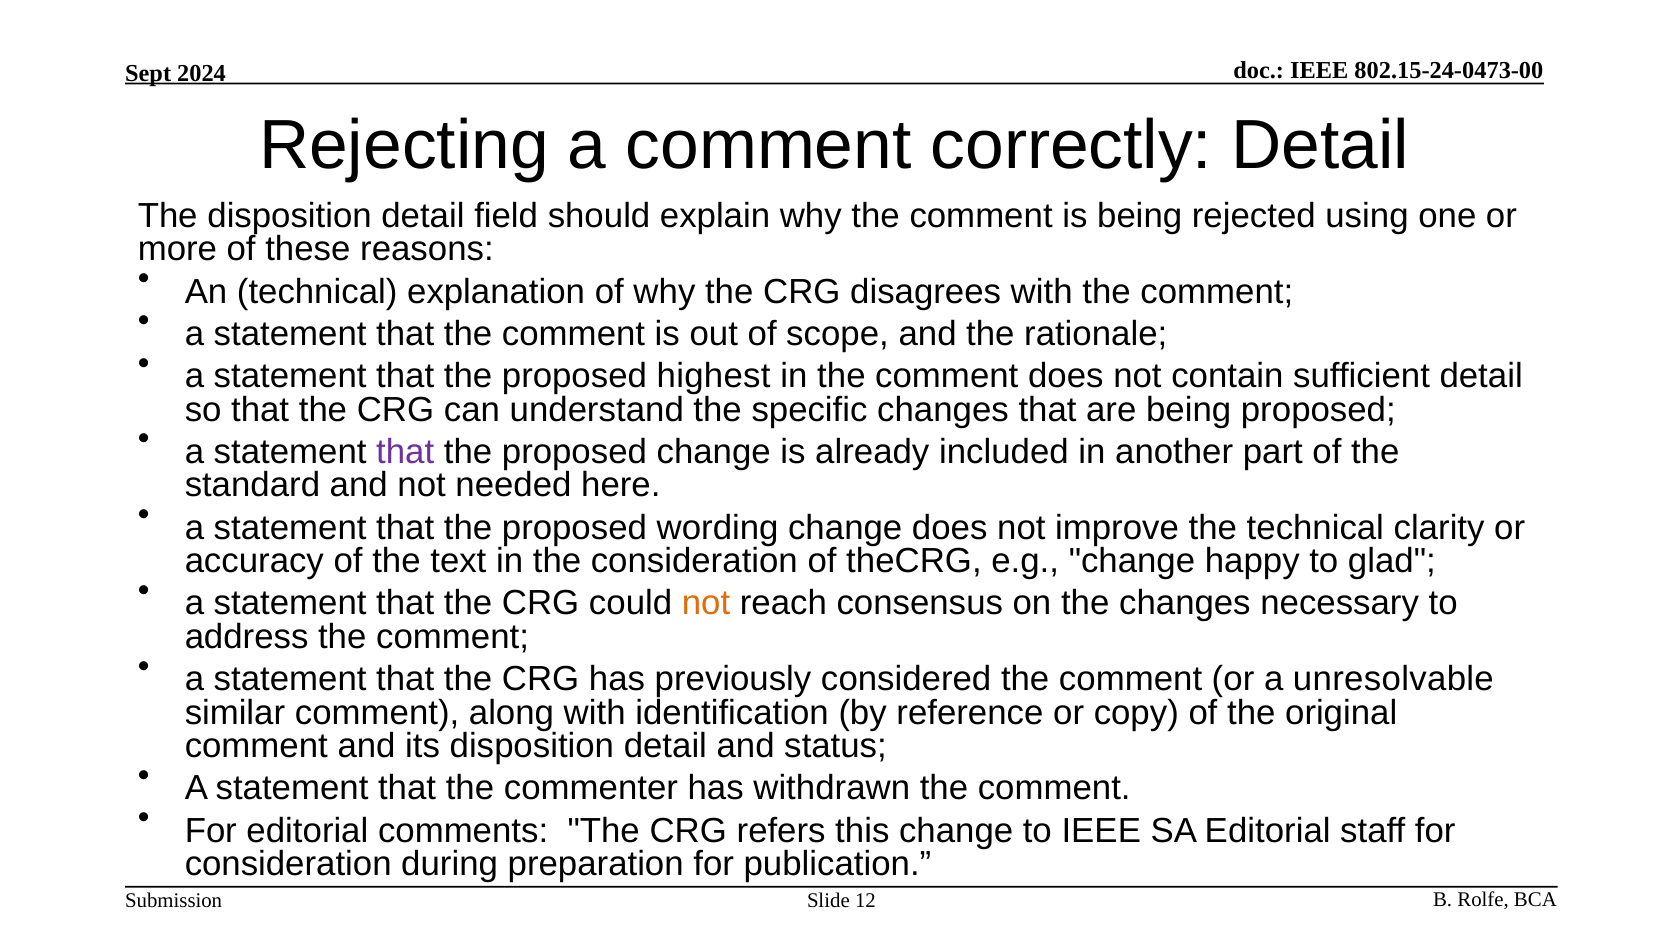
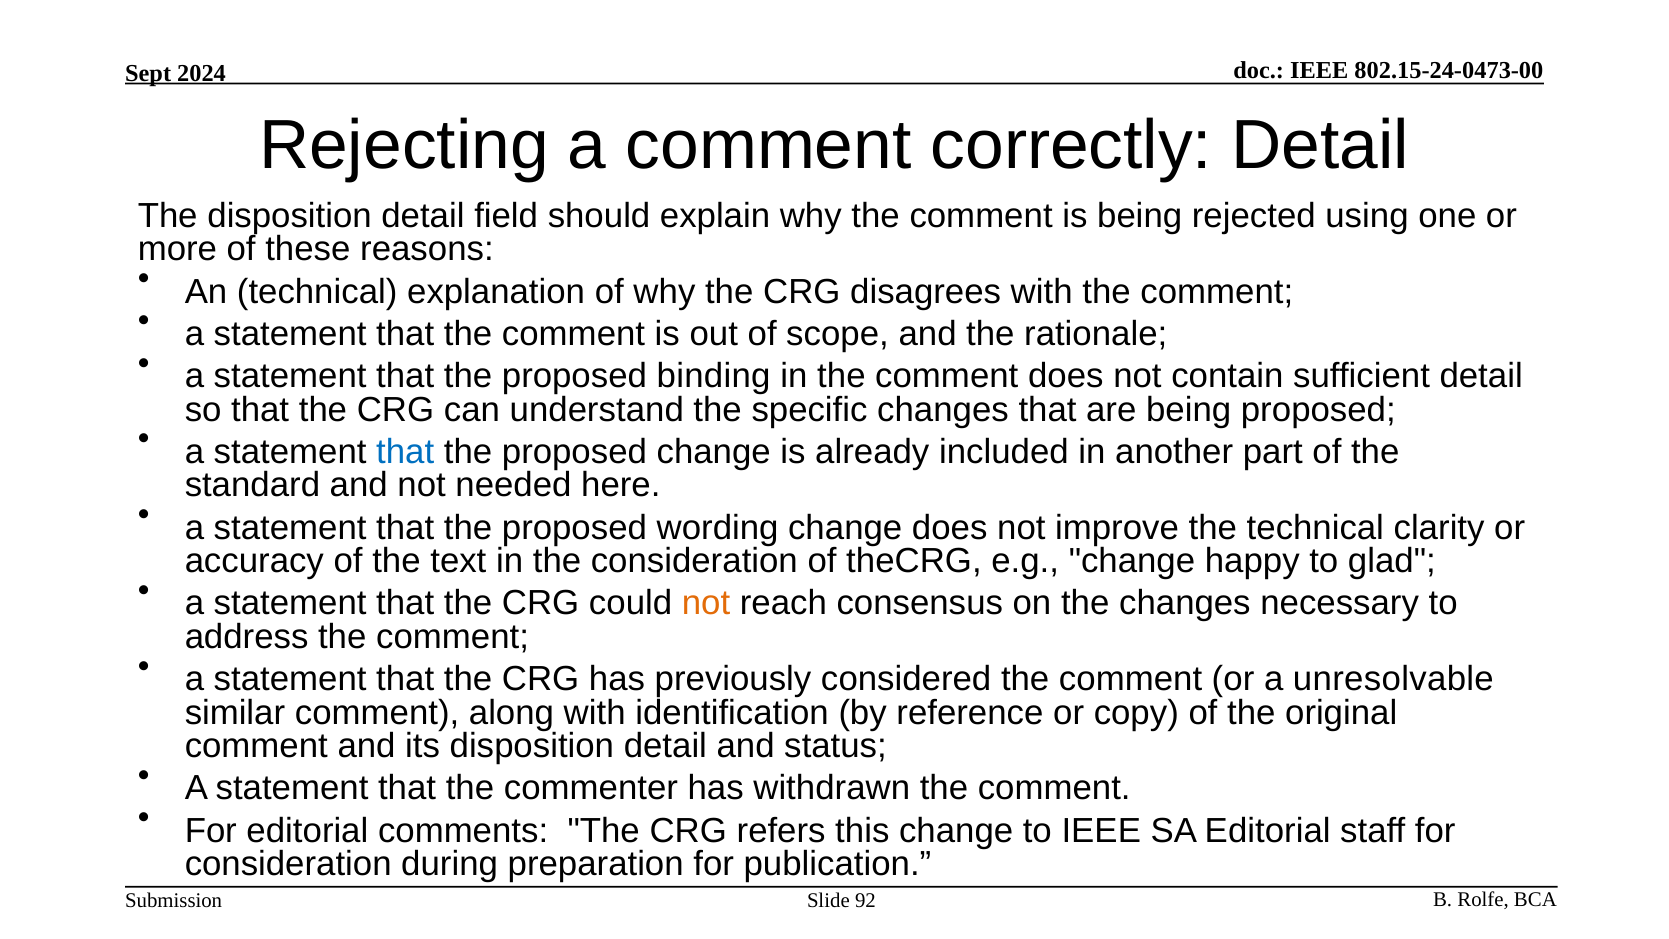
highest: highest -> binding (714, 376)
that colour: purple -> blue (405, 452)
12: 12 -> 92 (865, 900)
